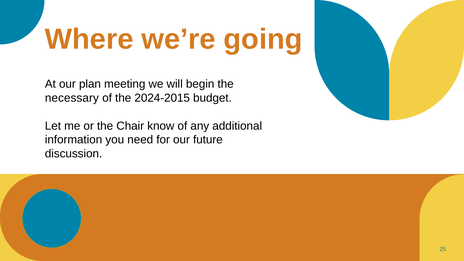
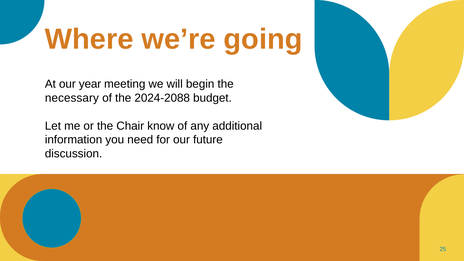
plan: plan -> year (90, 84)
2024-2015: 2024-2015 -> 2024-2088 (162, 98)
